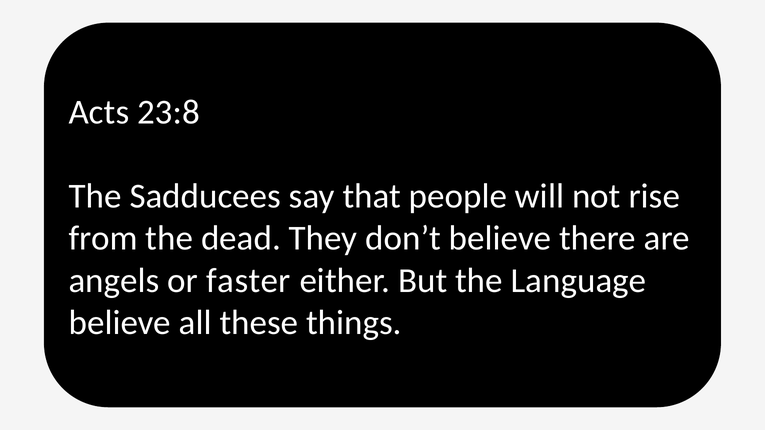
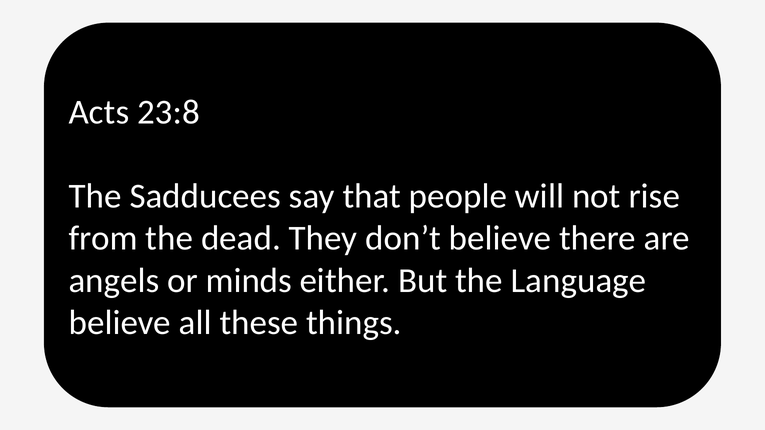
faster: faster -> minds (249, 281)
